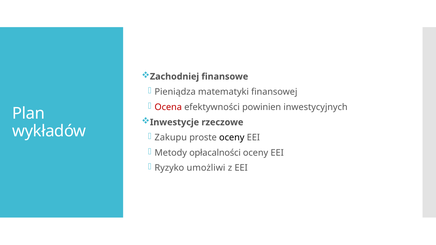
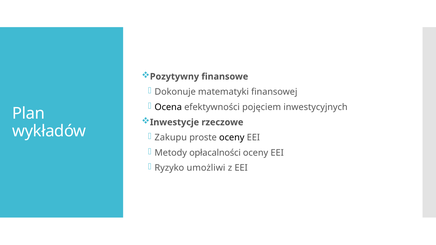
Zachodniej: Zachodniej -> Pozytywny (174, 77)
Pieniądza: Pieniądza -> Dokonuje (175, 92)
Ocena colour: red -> black (168, 107)
powinien: powinien -> pojęciem (262, 107)
